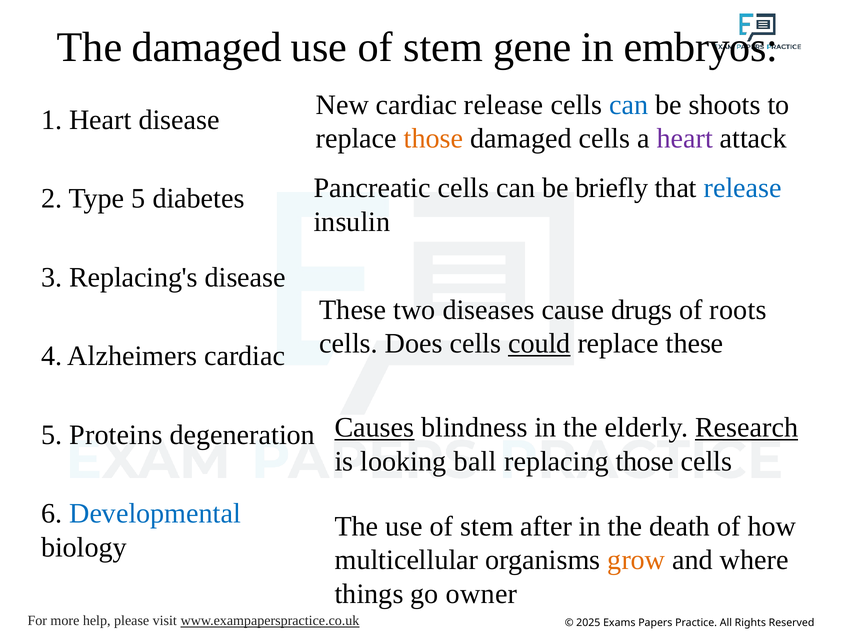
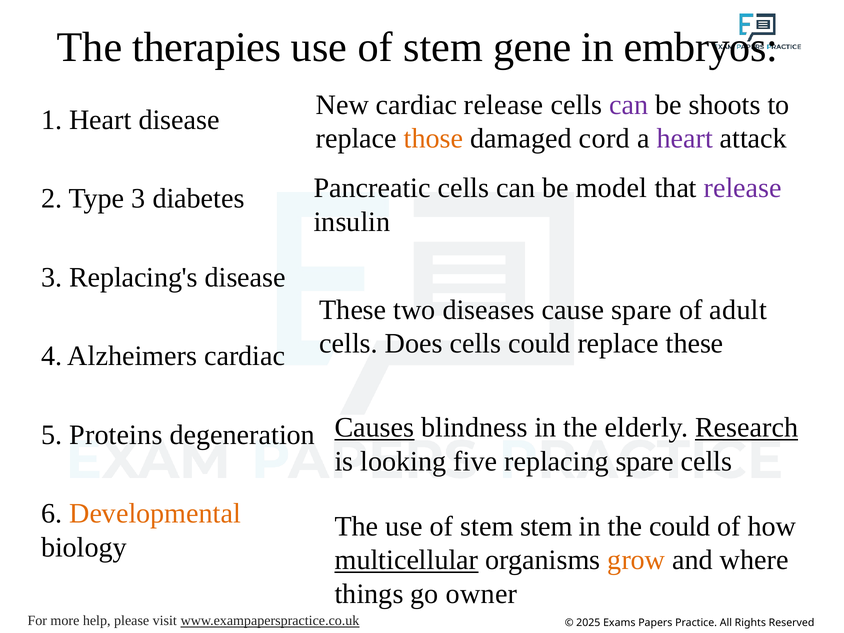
The damaged: damaged -> therapies (207, 47)
can colour: blue -> purple (629, 105)
damaged cells: cells -> cord (604, 138)
briefly: briefly -> model (611, 188)
release colour: blue -> purple (743, 188)
Type 5: 5 -> 3 (138, 199)
cause drugs: drugs -> spare (641, 310)
roots: roots -> adult (738, 310)
could underline: present -> none (539, 344)
ball: ball -> five (475, 461)
replacing those: those -> spare (645, 461)
Developmental colour: blue -> orange (155, 514)
stem after: after -> stem (546, 526)
the death: death -> could (680, 526)
multicellular underline: none -> present (407, 560)
